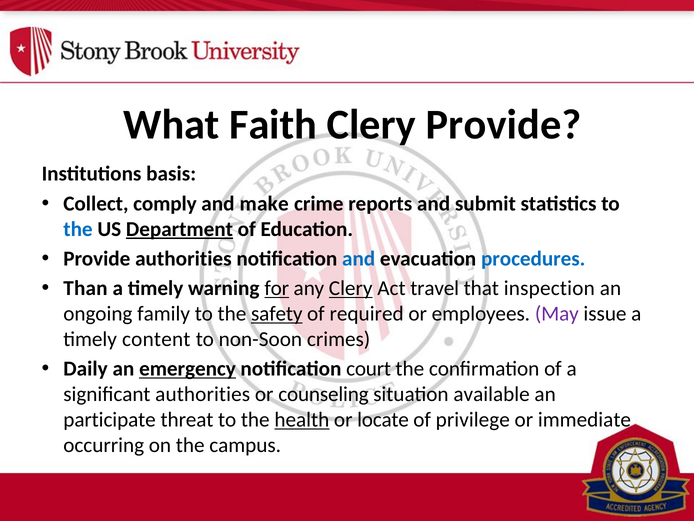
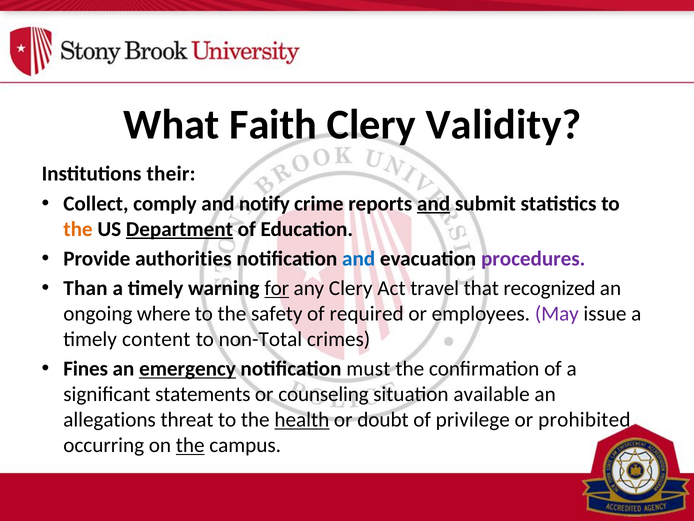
Clery Provide: Provide -> Validity (504, 124)
basis: basis -> their (171, 174)
make: make -> notify (264, 203)
and underline: none -> present (434, 203)
the colour: blue -> orange (78, 229)
procedures colour: blue -> purple (533, 258)
Clery underline: present -> none (351, 288)
inspection: inspection -> recognized (550, 288)
family: family -> where (164, 314)
safety underline: present -> none (277, 314)
non-Soon: non-Soon -> non-Total (260, 339)
Daily: Daily -> Fines (86, 369)
court: court -> must (368, 369)
significant authorities: authorities -> statements (203, 394)
participate: participate -> allegations (110, 419)
locate: locate -> doubt (383, 419)
immediate: immediate -> prohibited (584, 419)
the underline: none -> present (190, 445)
